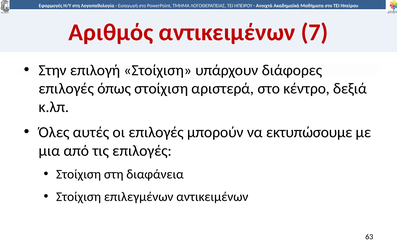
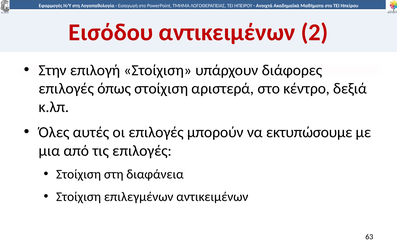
Αριθμός: Αριθμός -> Εισόδου (111, 32)
7: 7 -> 2 (314, 32)
